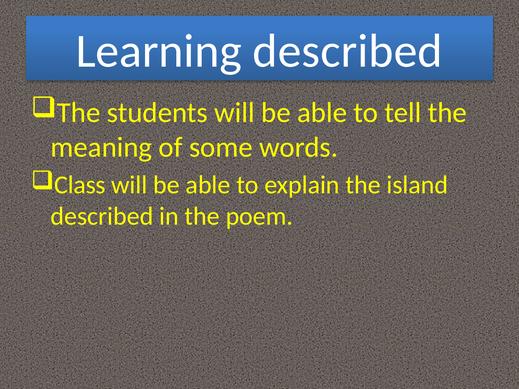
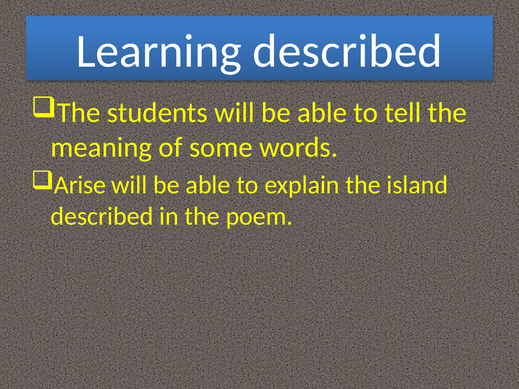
Class: Class -> Arise (80, 185)
